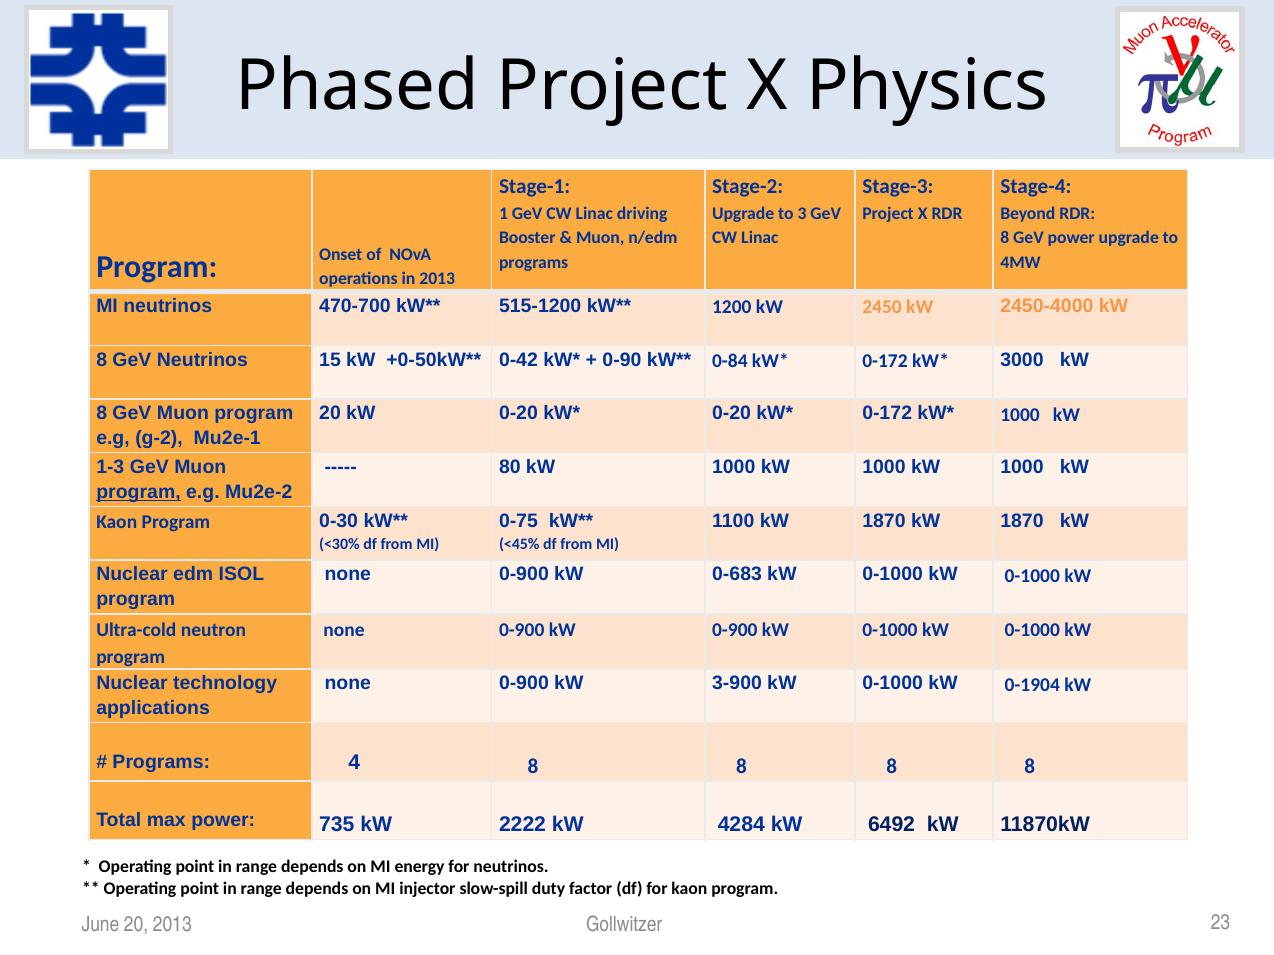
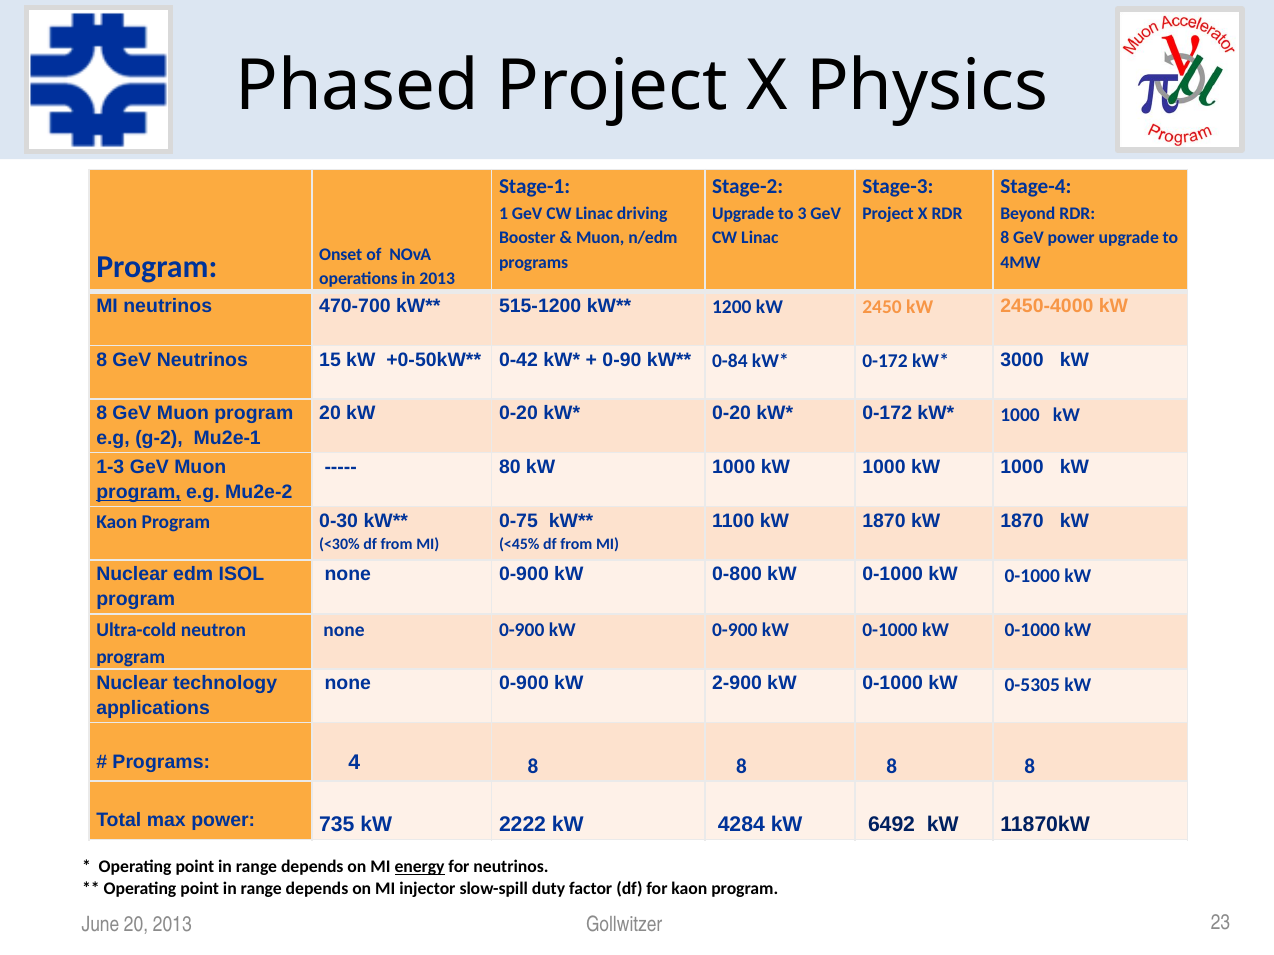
0-683: 0-683 -> 0-800 (737, 575)
3-900: 3-900 -> 2-900 (737, 684)
0-1904: 0-1904 -> 0-5305 (1032, 685)
energy underline: none -> present (420, 867)
